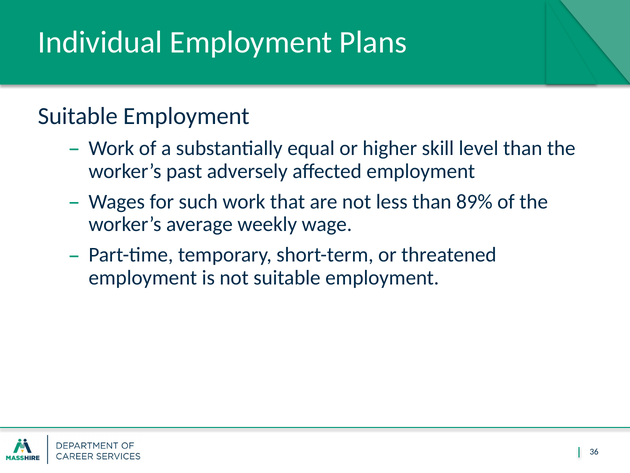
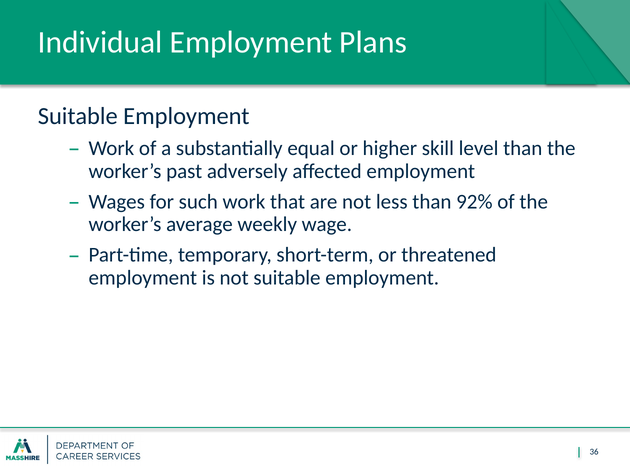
89%: 89% -> 92% (474, 202)
